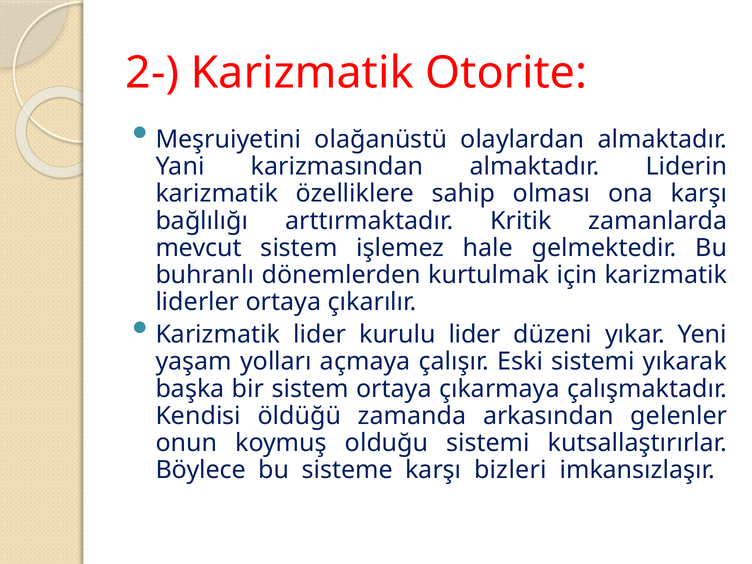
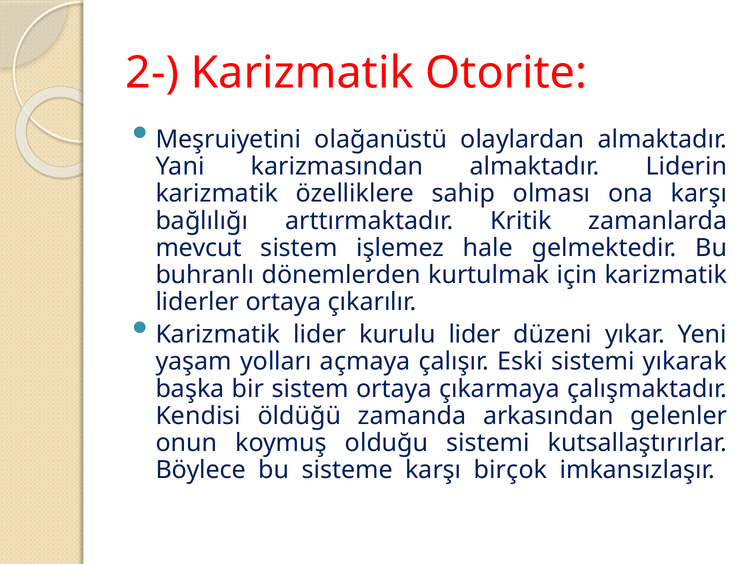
bizleri: bizleri -> birçok (510, 470)
